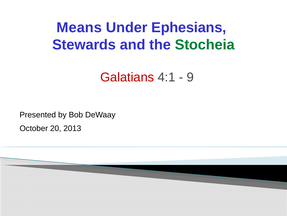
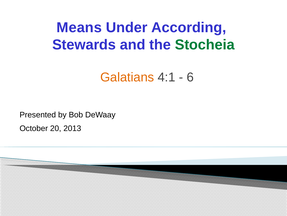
Ephesians: Ephesians -> According (189, 27)
Galatians colour: red -> orange (127, 77)
9: 9 -> 6 (190, 77)
